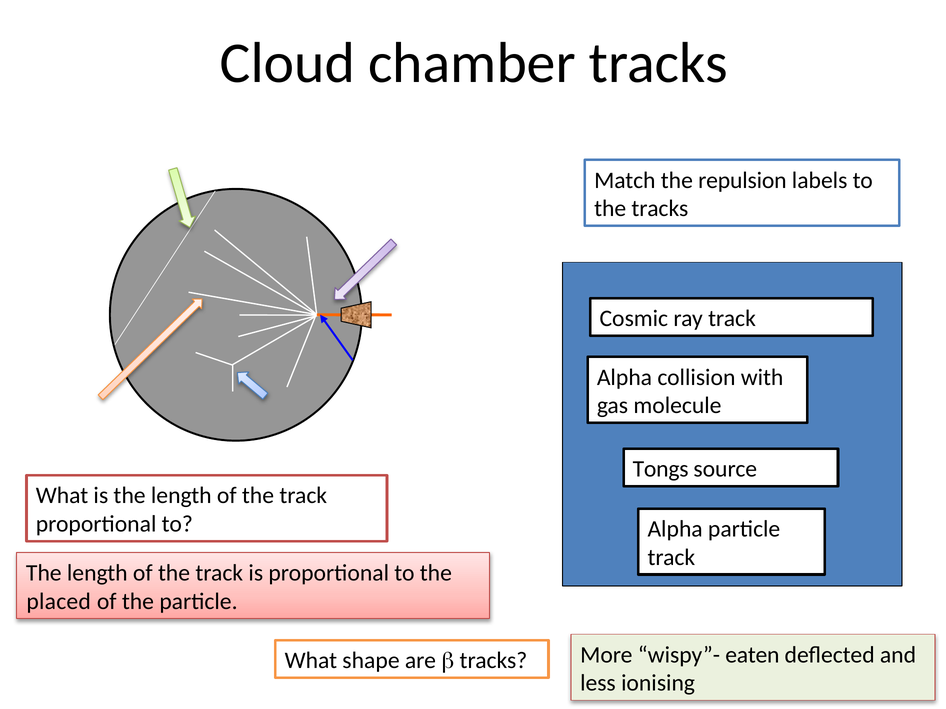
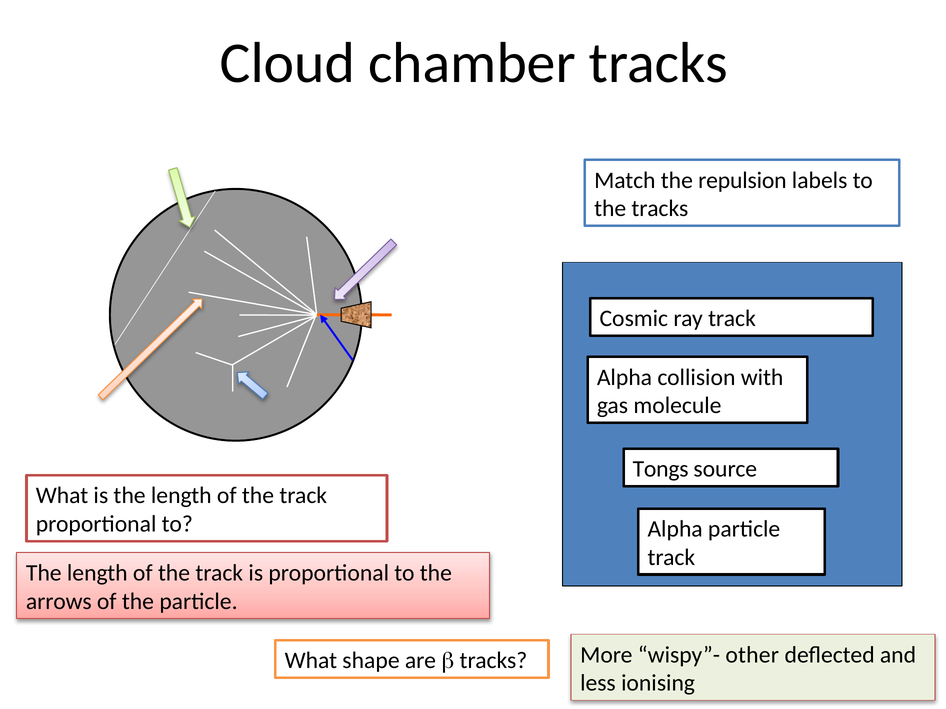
placed: placed -> arrows (59, 602)
eaten: eaten -> other (752, 655)
